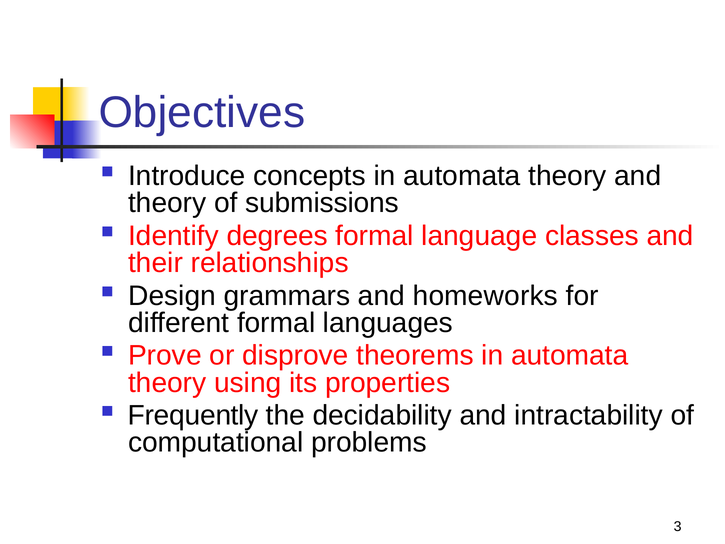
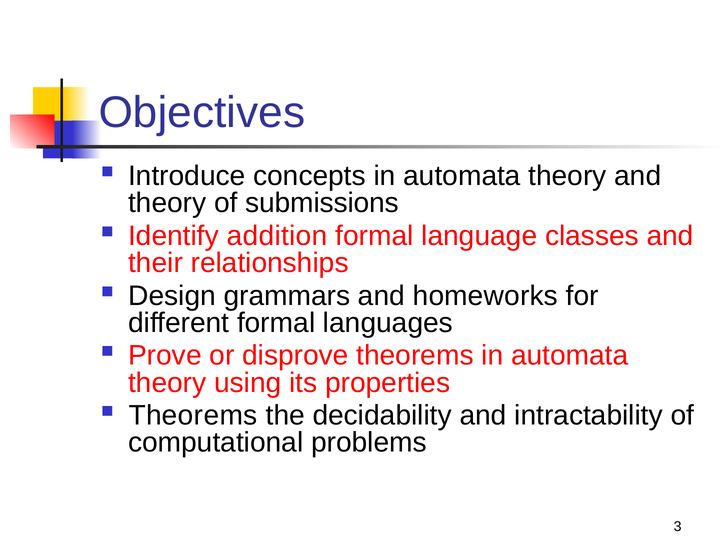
degrees: degrees -> addition (277, 236)
Frequently: Frequently -> Theorems (193, 415)
